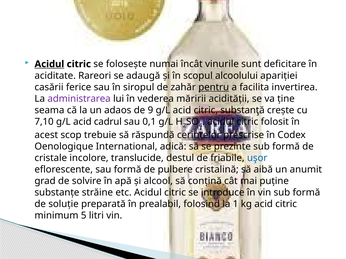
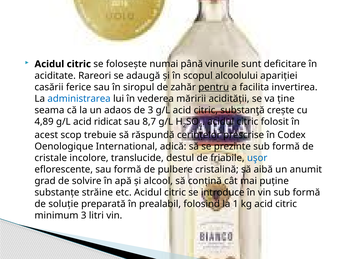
Acidul underline: present -> none (49, 64)
încât: încât -> până (192, 64)
administrarea colour: purple -> blue (79, 99)
de 9: 9 -> 3 (150, 110)
7,10: 7,10 -> 4,89 (44, 122)
cadrul: cadrul -> ridicat (108, 122)
0,1: 0,1 -> 8,7 (149, 122)
minimum 5: 5 -> 3 (84, 216)
